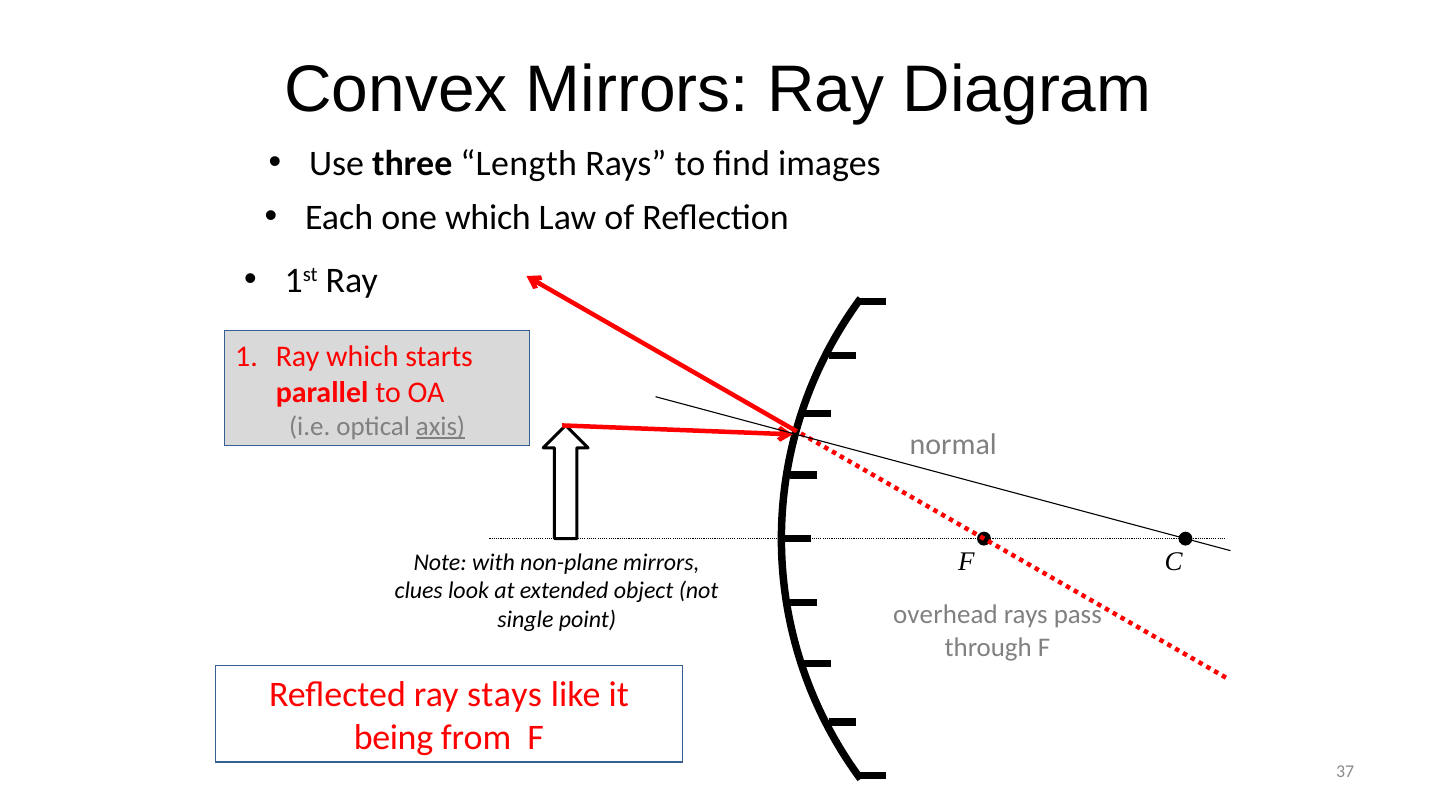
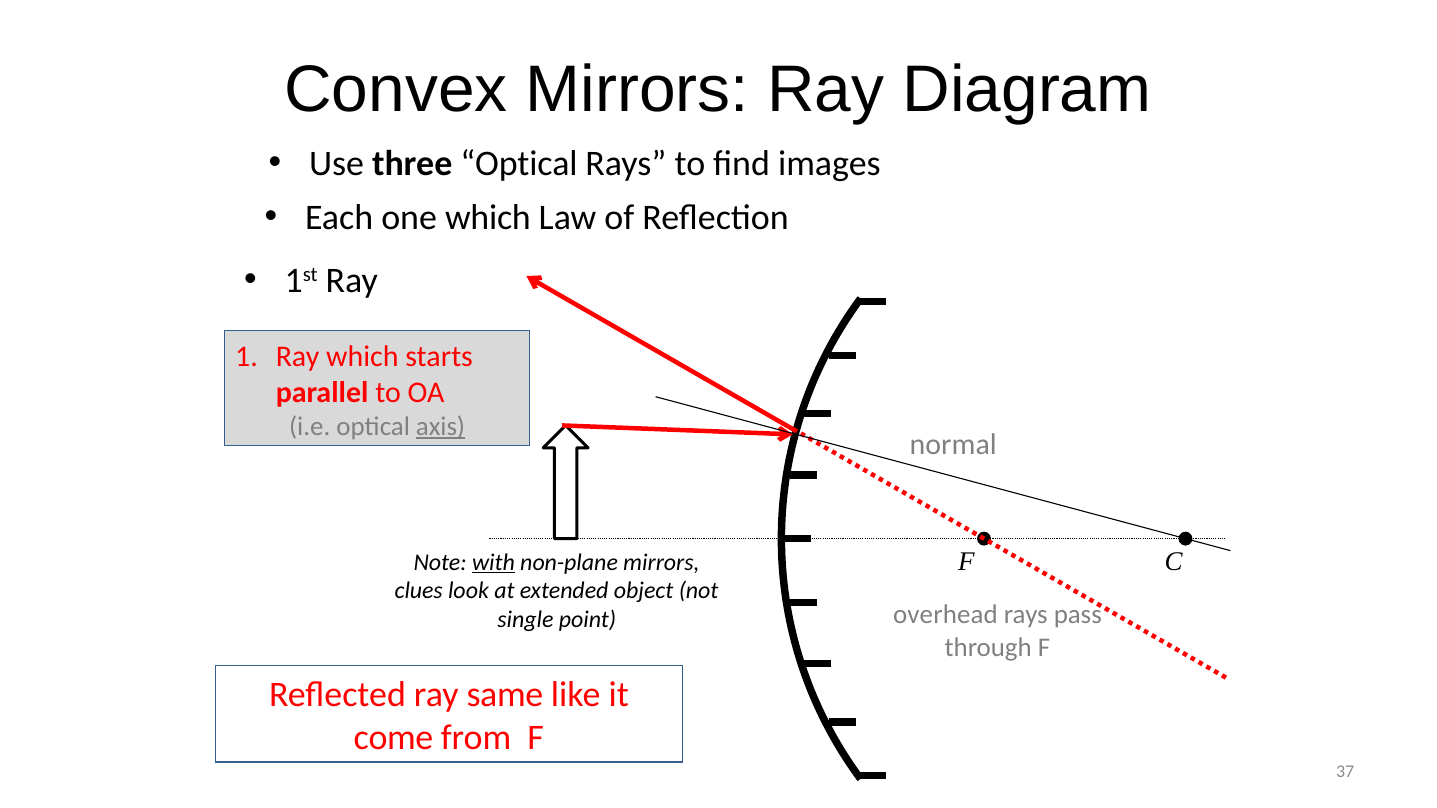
three Length: Length -> Optical (519, 164)
with underline: none -> present (494, 562)
stays: stays -> same (505, 695)
being: being -> come (394, 738)
